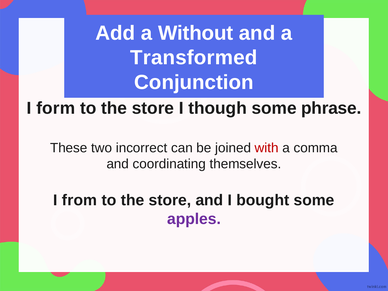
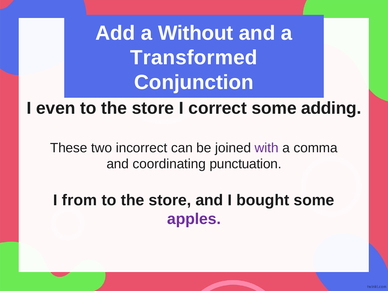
form: form -> even (56, 108)
though: though -> correct (218, 108)
phrase: phrase -> adding (331, 108)
with colour: red -> purple (267, 148)
themselves: themselves -> punctuation (246, 164)
